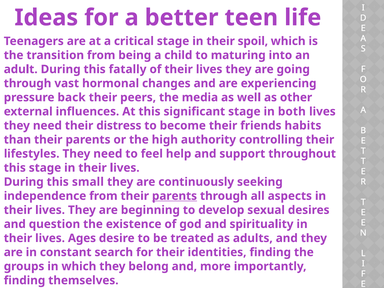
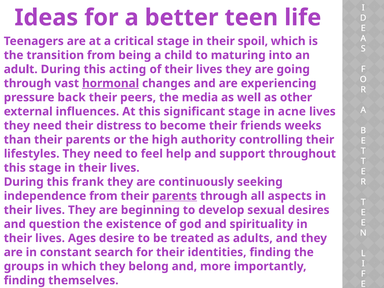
fatally: fatally -> acting (128, 69)
hormonal underline: none -> present (111, 83)
both: both -> acne (292, 112)
habits: habits -> weeks (303, 126)
small: small -> frank (88, 182)
